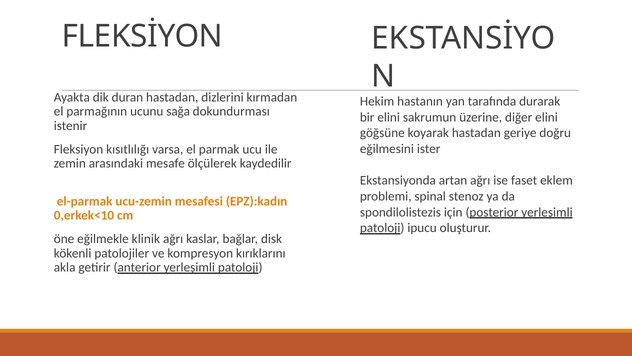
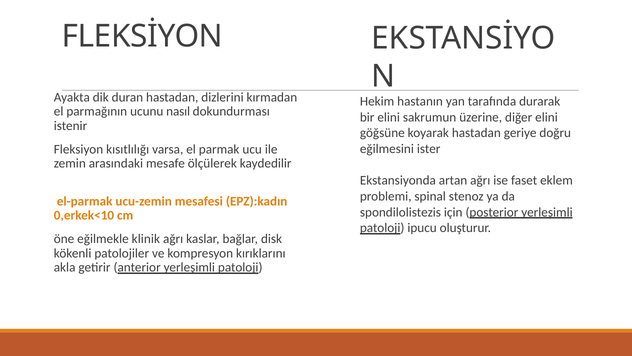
sağa: sağa -> nasıl (178, 111)
